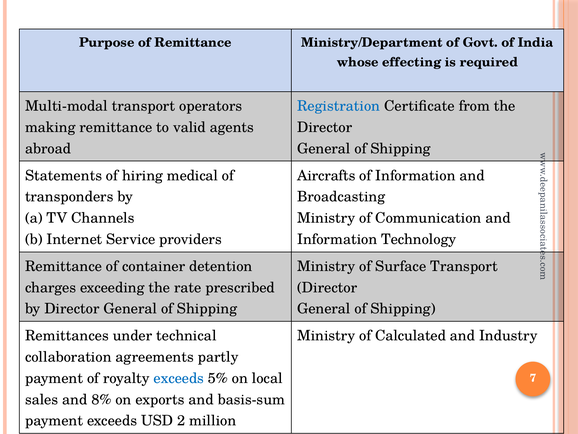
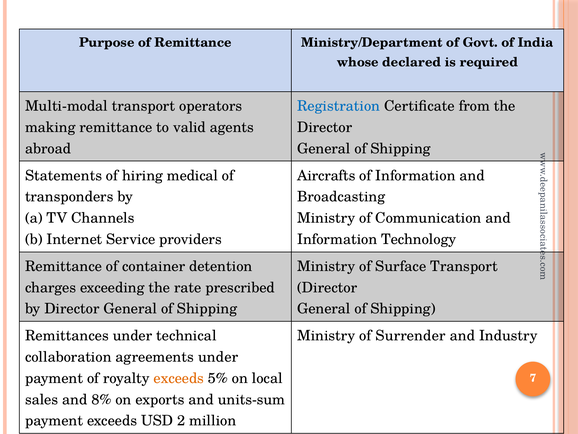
effecting: effecting -> declared (412, 62)
Calculated: Calculated -> Surrender (411, 336)
agreements partly: partly -> under (218, 357)
exceeds colour: blue -> orange (179, 378)
basis-sum: basis-sum -> units-sum (251, 399)
